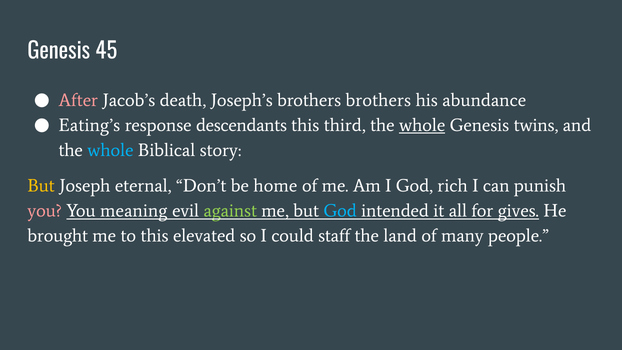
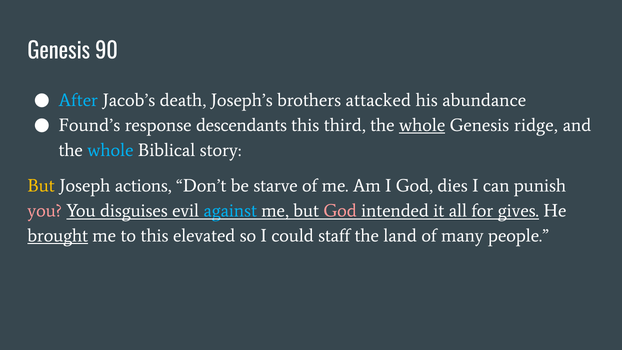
45: 45 -> 90 (107, 52)
After colour: pink -> light blue (78, 100)
brothers brothers: brothers -> attacked (378, 100)
Eating’s: Eating’s -> Found’s (89, 125)
twins: twins -> ridge (536, 125)
eternal: eternal -> actions (143, 185)
home: home -> starve (276, 185)
rich: rich -> dies (453, 185)
meaning: meaning -> disguises (134, 210)
against colour: light green -> light blue (230, 210)
God colour: light blue -> pink (340, 210)
brought underline: none -> present (58, 236)
